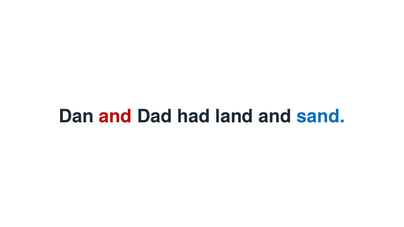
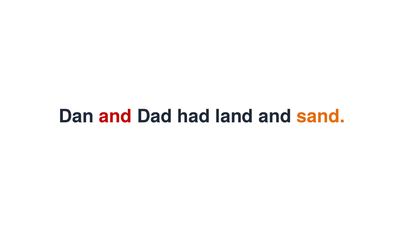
sand colour: blue -> orange (321, 116)
